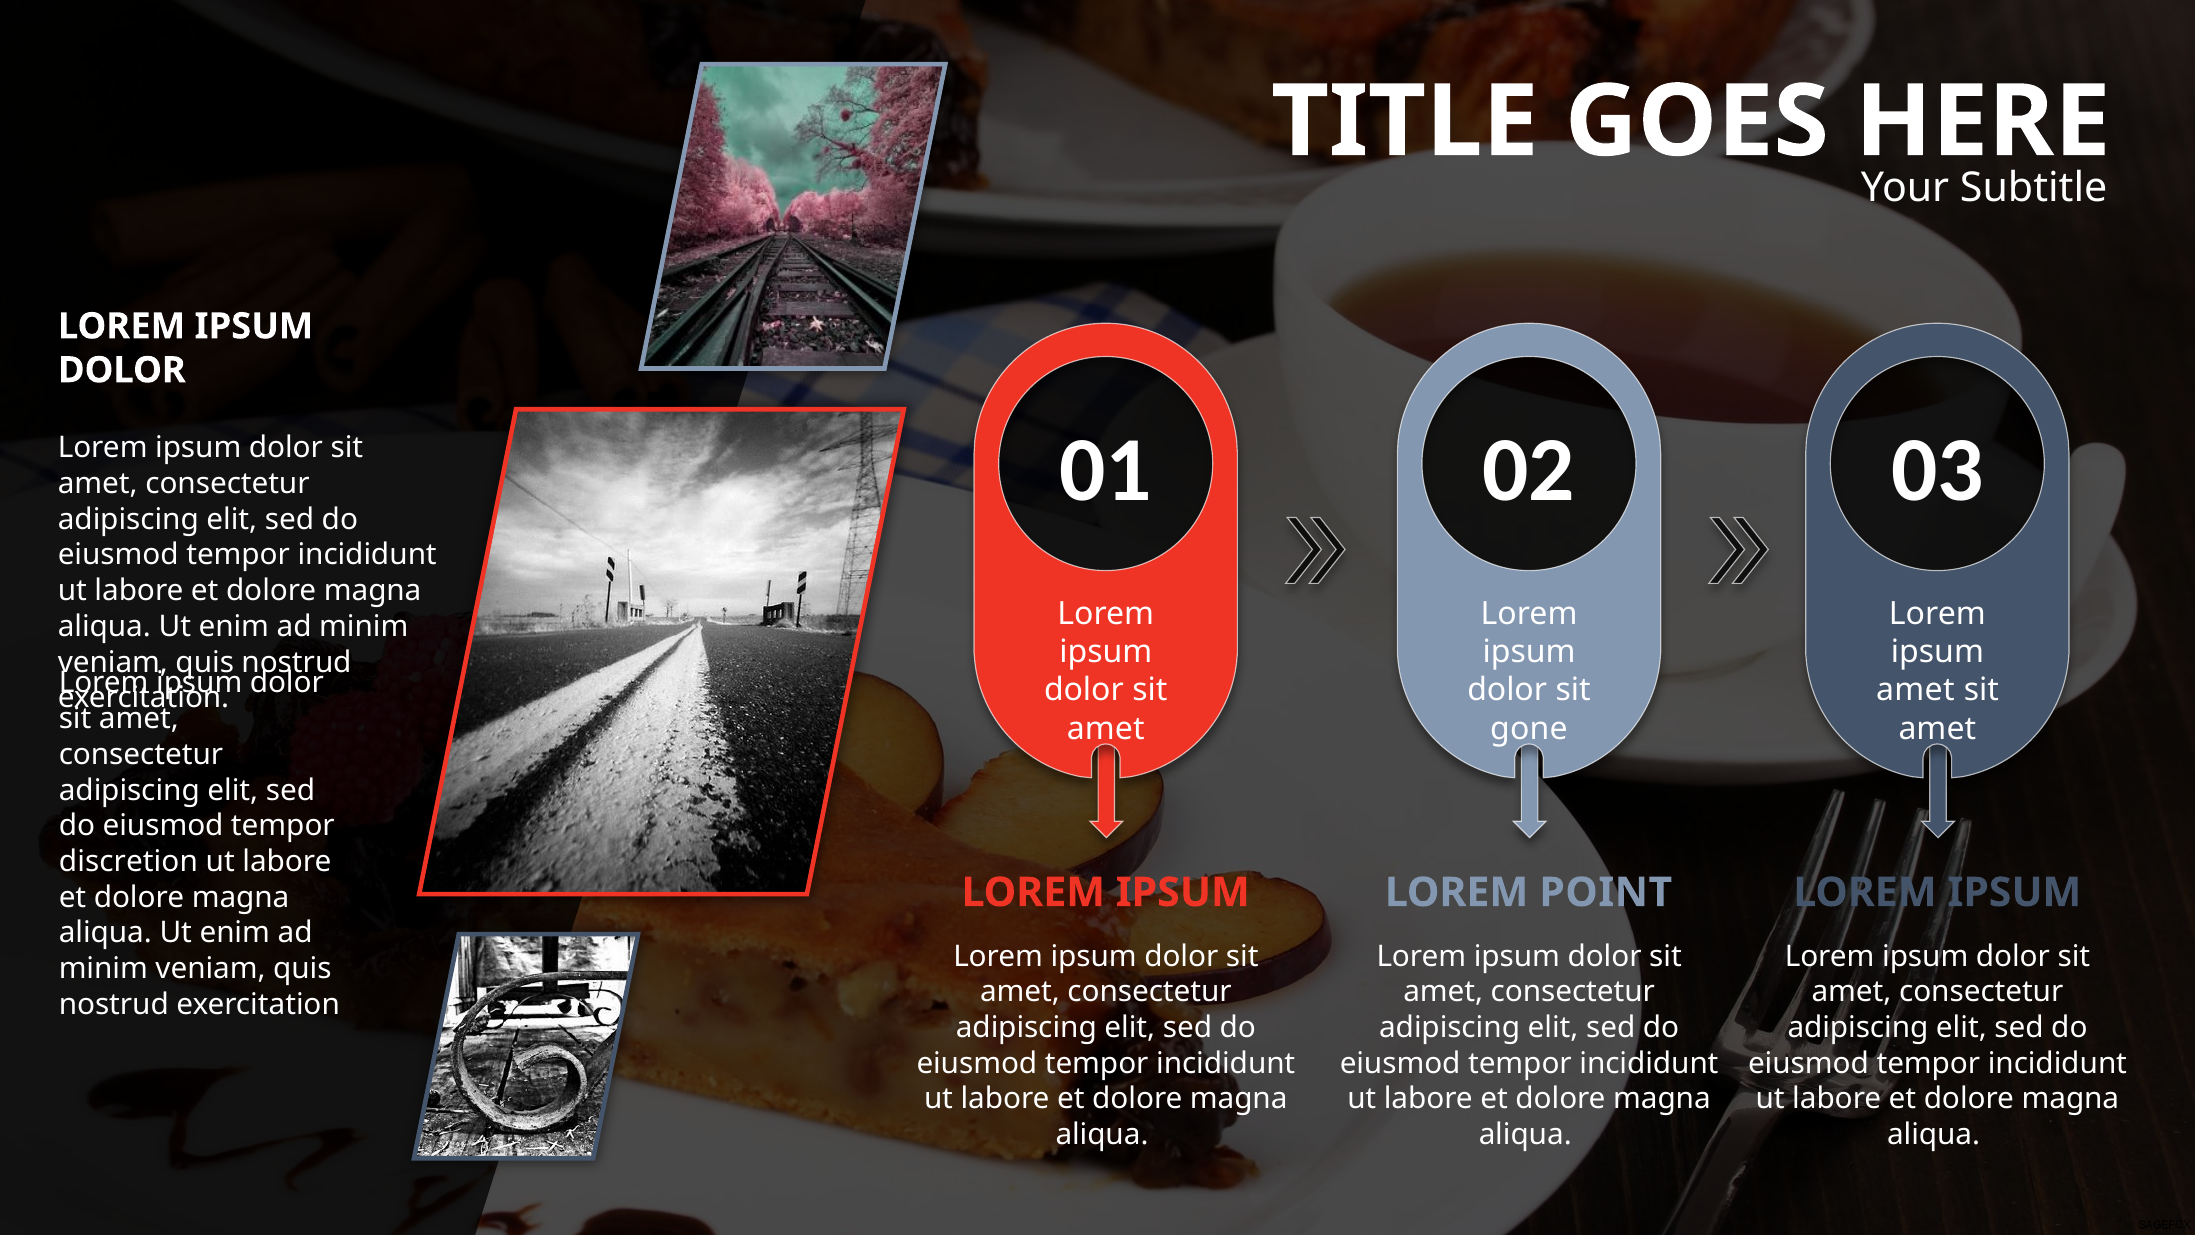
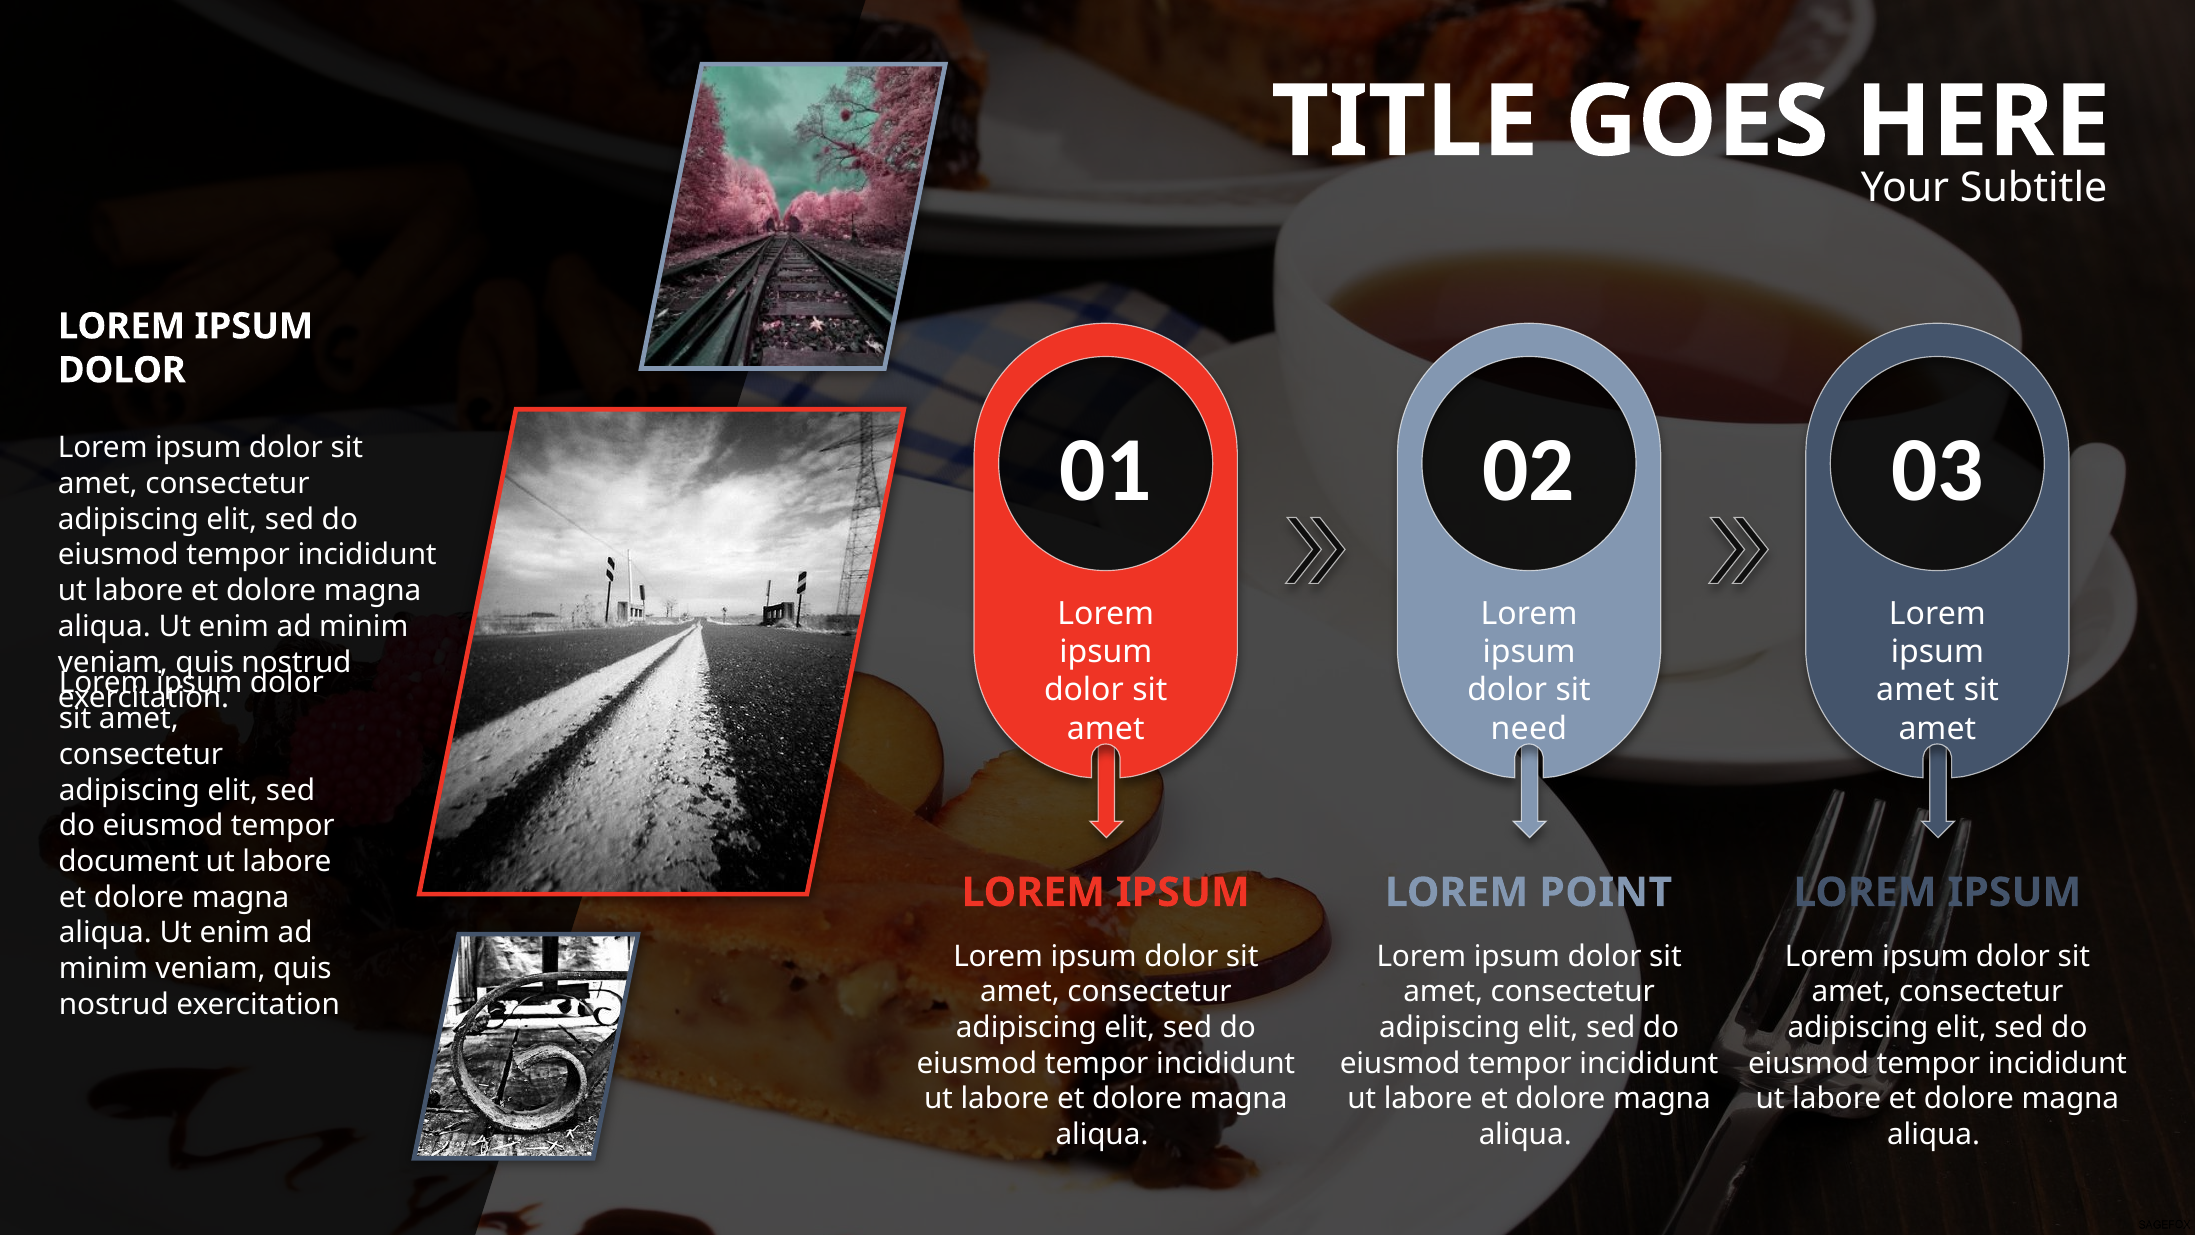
gone: gone -> need (1529, 729)
discretion: discretion -> document (129, 861)
